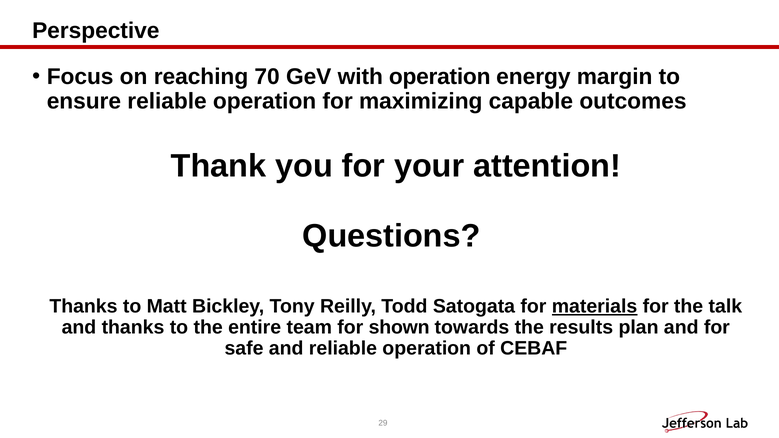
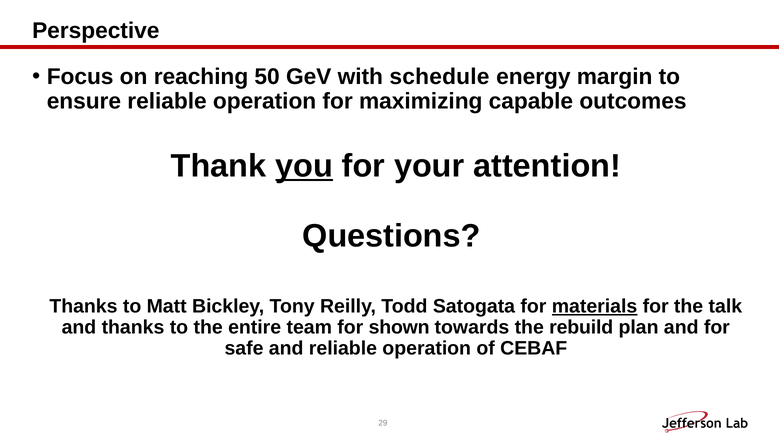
70: 70 -> 50 (267, 77)
with operation: operation -> schedule (439, 77)
you underline: none -> present (304, 166)
results: results -> rebuild (581, 328)
